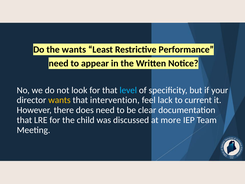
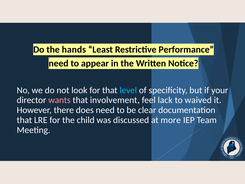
the wants: wants -> hands (74, 50)
wants colour: yellow -> pink (59, 100)
intervention: intervention -> involvement (115, 100)
current: current -> waived (198, 100)
